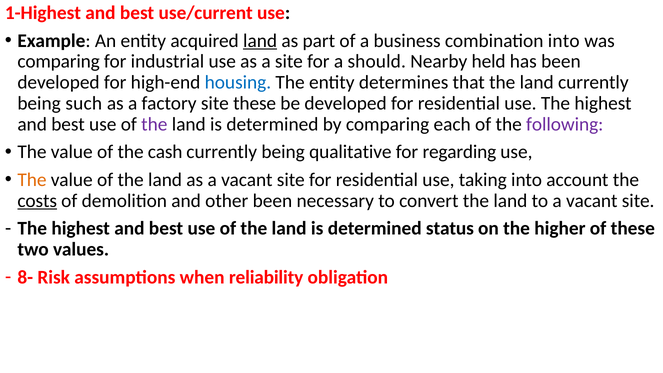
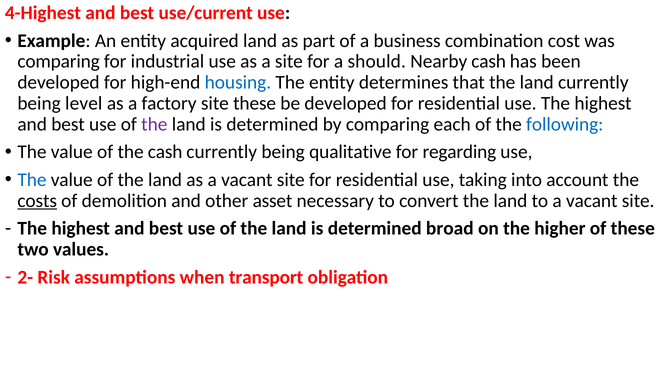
1-Highest: 1-Highest -> 4-Highest (43, 13)
land underline: present -> none (260, 41)
combination into: into -> cost (564, 41)
Nearby held: held -> cash (489, 62)
such: such -> level (84, 103)
following colour: purple -> blue (565, 124)
The colour: orange -> blue (32, 180)
other been: been -> asset (273, 201)
status: status -> broad (450, 228)
8-: 8- -> 2- (25, 277)
reliability: reliability -> transport (266, 277)
